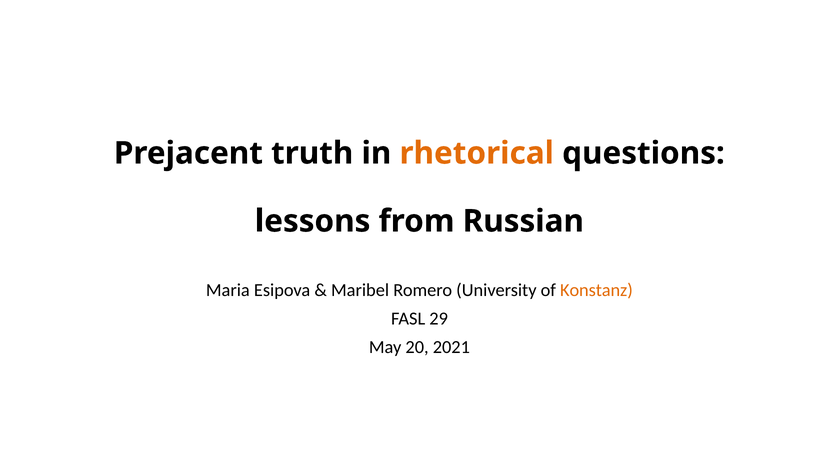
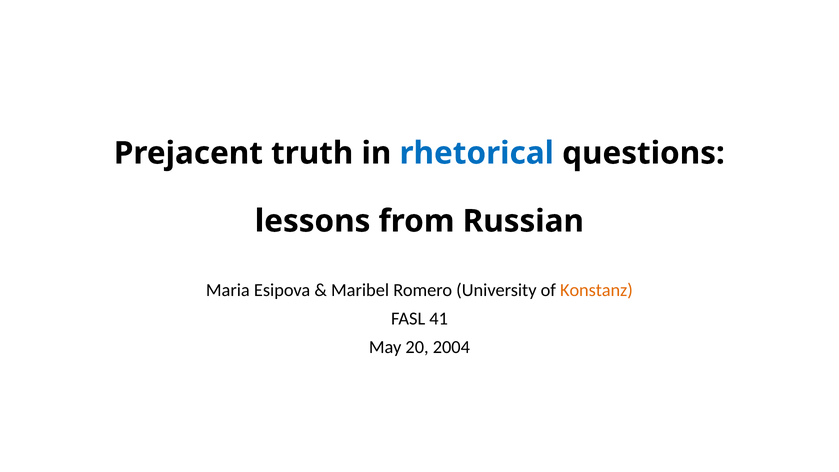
rhetorical colour: orange -> blue (477, 153)
29: 29 -> 41 (439, 319)
2021: 2021 -> 2004 (451, 347)
